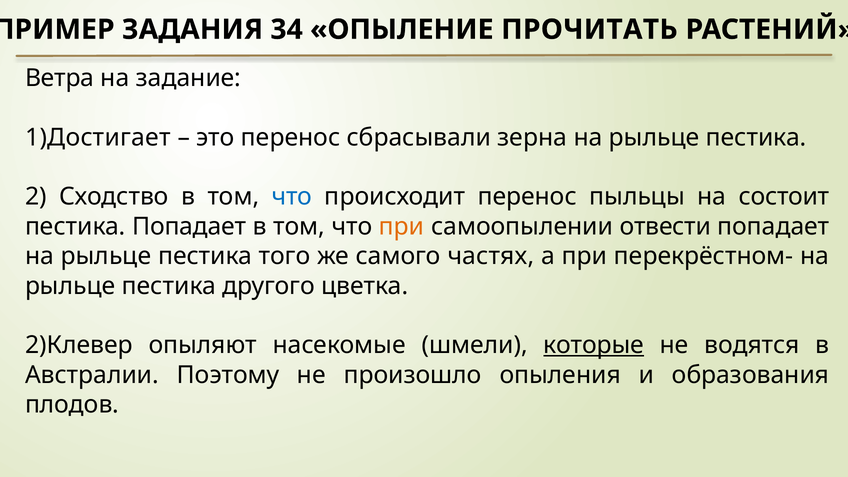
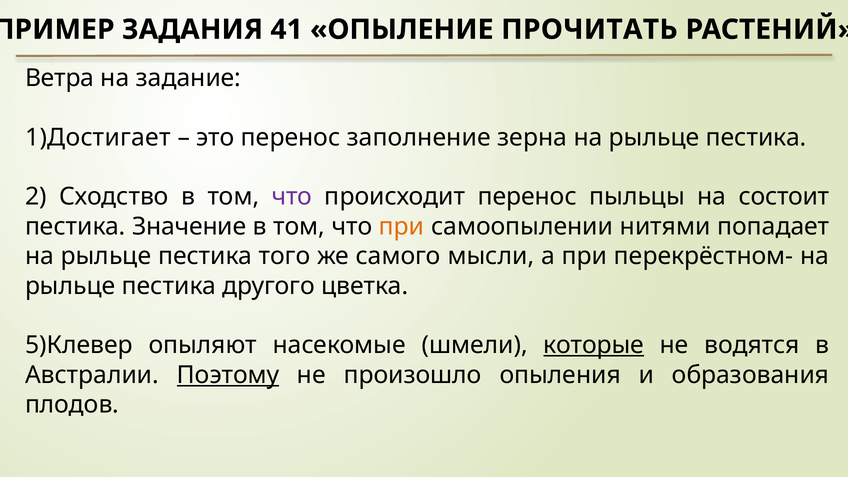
34: 34 -> 41 (287, 30)
сбрасывали: сбрасывали -> заполнение (419, 137)
что colour: blue -> purple (292, 197)
пестика Попадает: Попадает -> Значение (189, 227)
отвести: отвести -> нитями (665, 227)
частях: частях -> мысли (491, 256)
2)Клевер: 2)Клевер -> 5)Клевер (79, 345)
Поэтому underline: none -> present (228, 375)
